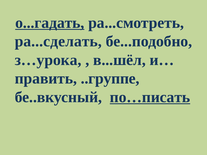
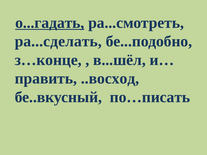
з…урока: з…урока -> з…конце (48, 60)
..группе: ..группе -> ..восход (110, 79)
по…писать underline: present -> none (150, 97)
